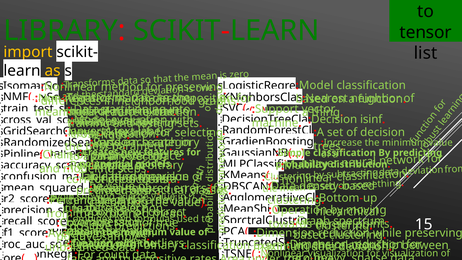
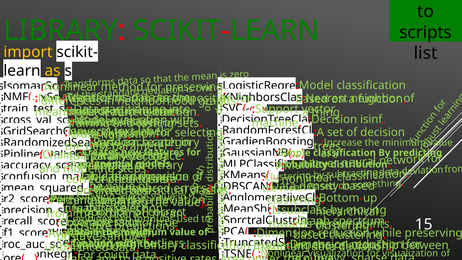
tensor: tensor -> scripts (426, 32)
Operation: Operation -> Issubclass (299, 210)
